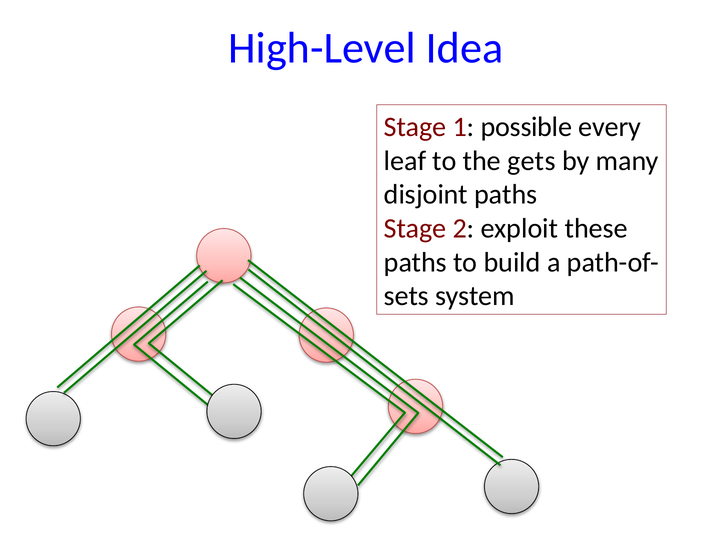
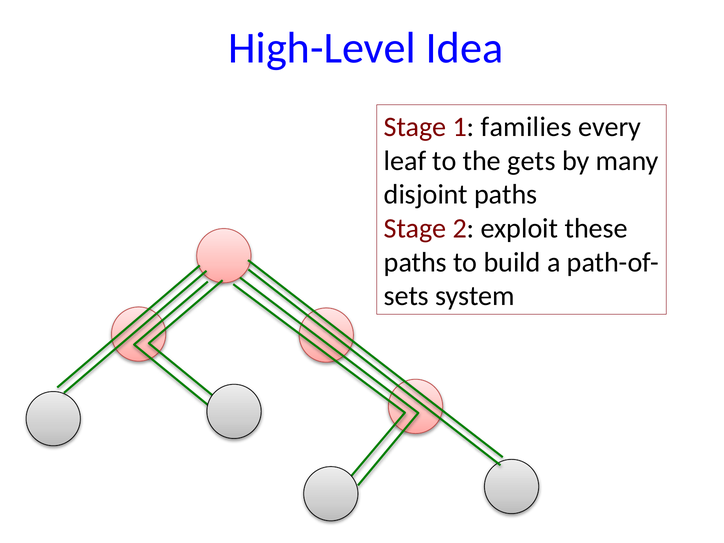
possible: possible -> families (526, 127)
